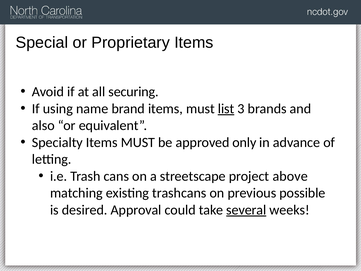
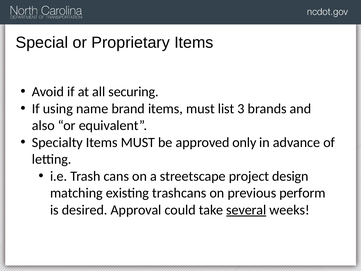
list underline: present -> none (226, 109)
above: above -> design (290, 176)
possible: possible -> perform (302, 193)
